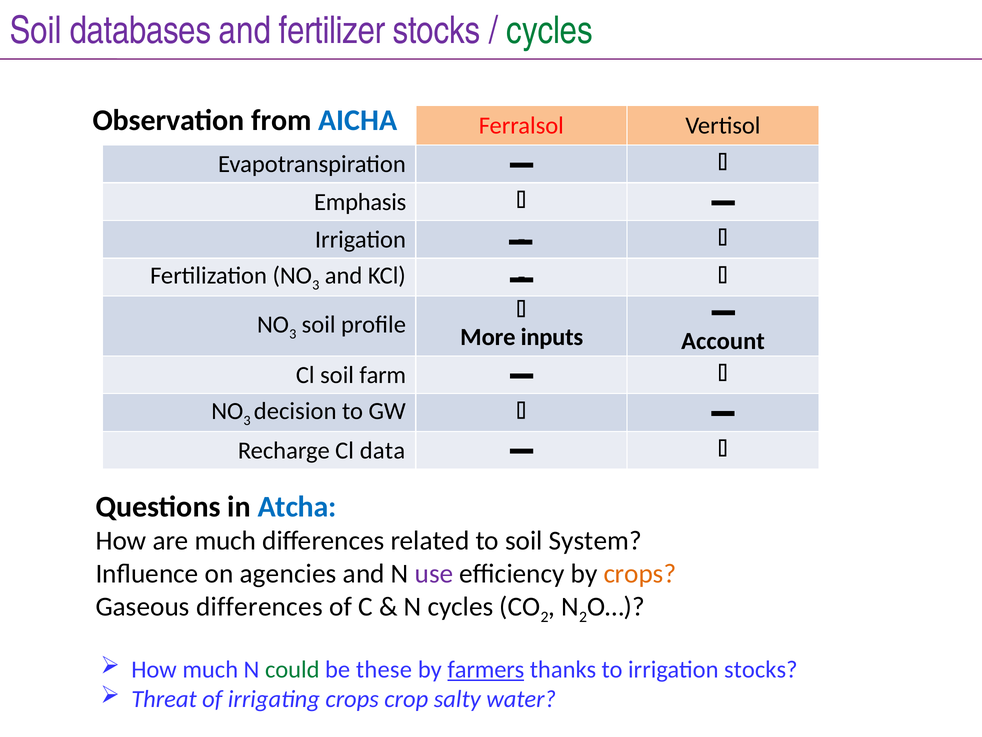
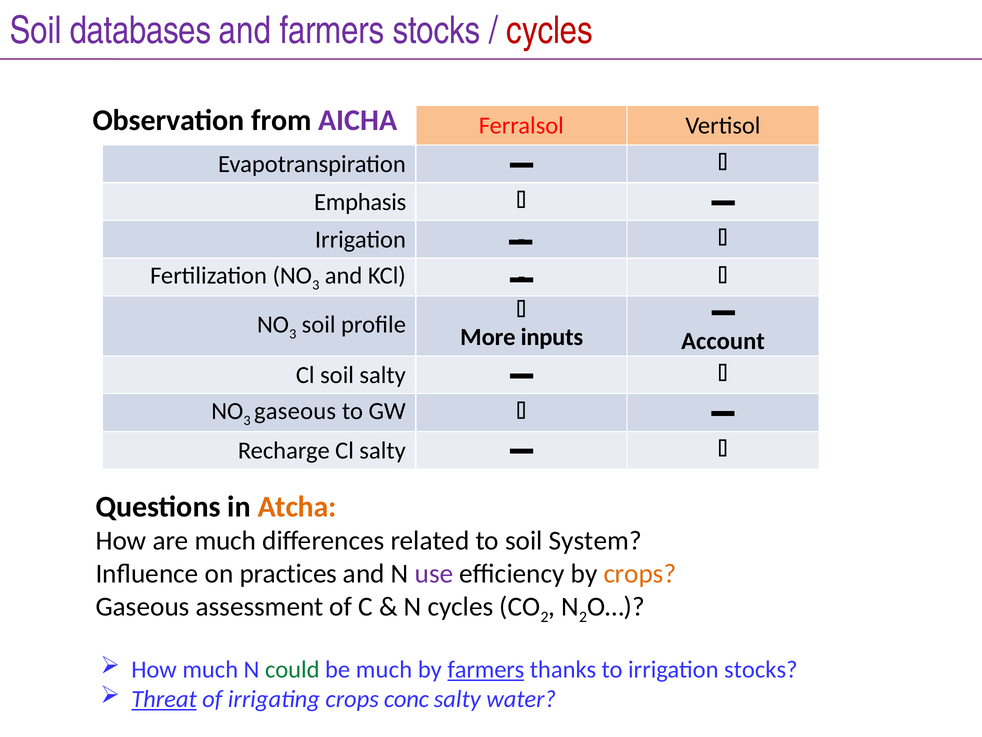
and fertilizer: fertilizer -> farmers (332, 30)
cycles colour: green -> red (550, 30)
AICHA colour: blue -> purple (358, 120)
soil farm: farm -> salty (383, 375)
decision: decision -> gaseous (295, 411)
Cl data: data -> salty (383, 450)
Atcha colour: blue -> orange (297, 506)
agencies: agencies -> practices (288, 573)
Gaseous differences: differences -> assessment (260, 606)
be these: these -> much (384, 669)
Threat underline: none -> present (164, 699)
crop: crop -> conc (406, 699)
